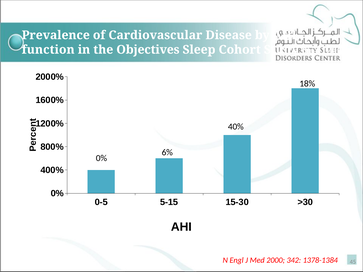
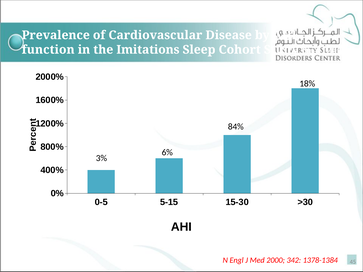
Objectives: Objectives -> Imitations (148, 50)
40%: 40% -> 84% (236, 127)
0%: 0% -> 3% (101, 158)
